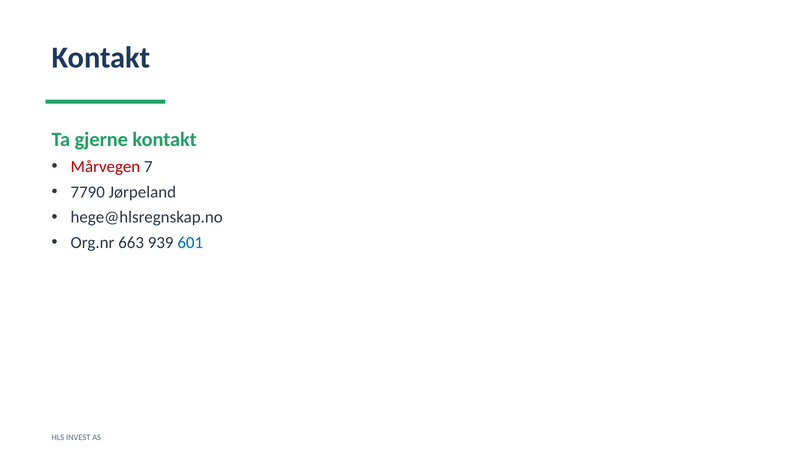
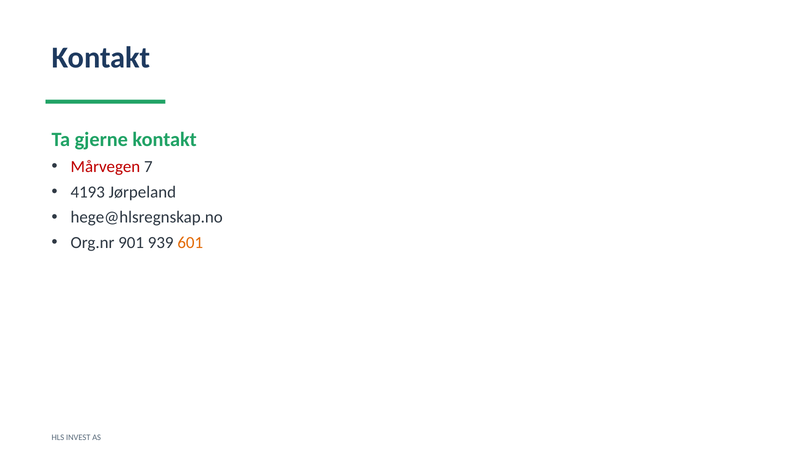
7790: 7790 -> 4193 (88, 192)
663: 663 -> 901 (131, 243)
601 colour: blue -> orange (190, 243)
